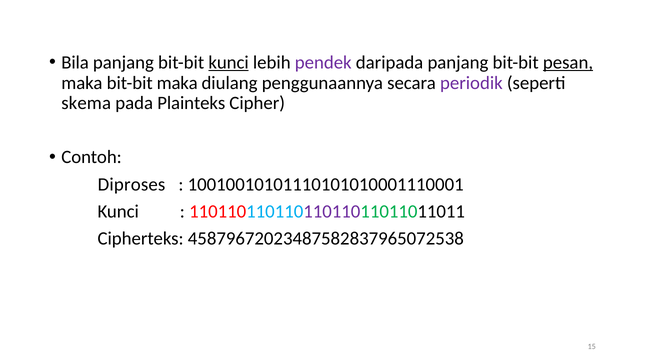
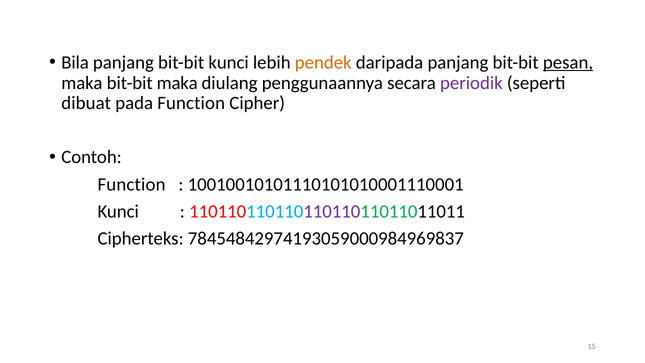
kunci underline: present -> none (229, 62)
pendek colour: purple -> orange (323, 62)
skema: skema -> dibuat (86, 103)
pada Plainteks: Plainteks -> Function (191, 103)
Diproses: Diproses -> Function (132, 184)
45879672023487582837965072538: 45879672023487582837965072538 -> 78454842974193059000984969837 (326, 238)
